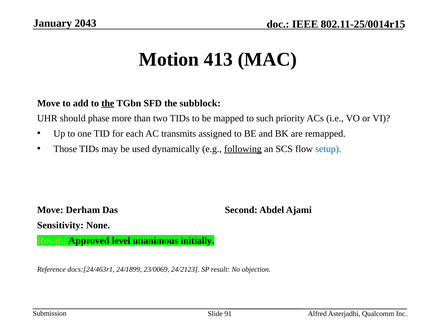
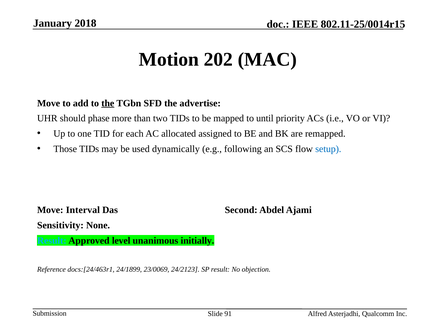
2043: 2043 -> 2018 (86, 23)
413: 413 -> 202 (218, 59)
subblock: subblock -> advertise (200, 103)
such: such -> until (265, 118)
transmits: transmits -> allocated (179, 134)
following underline: present -> none (243, 149)
Derham: Derham -> Interval (83, 210)
Result colour: light green -> light blue (52, 240)
